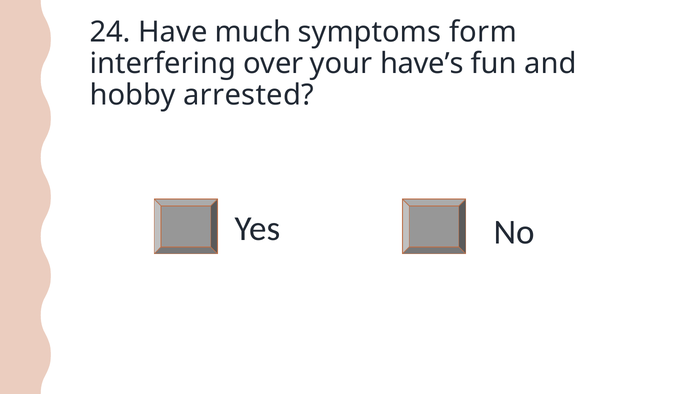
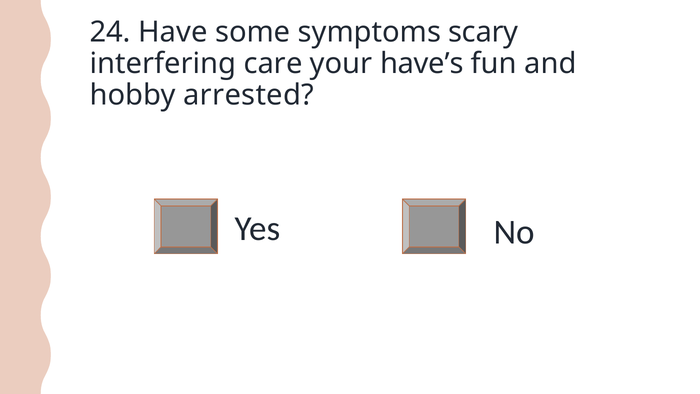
much: much -> some (253, 32)
form: form -> scary (483, 32)
over: over -> care (273, 63)
